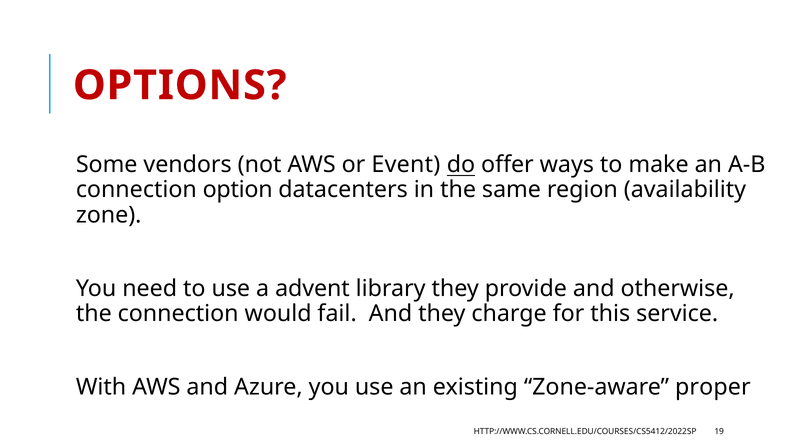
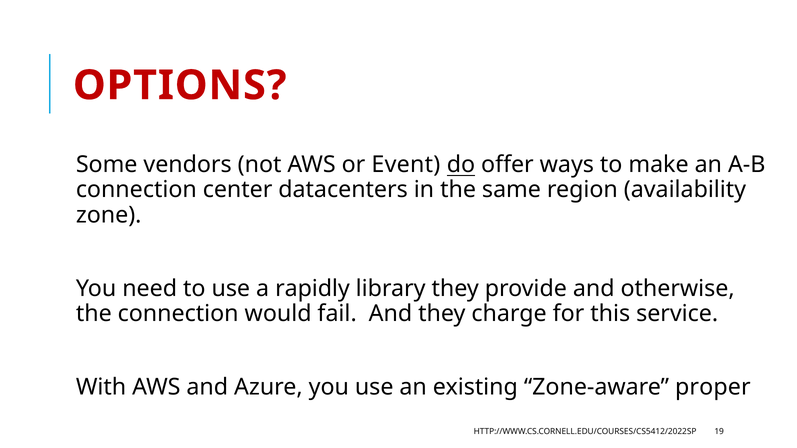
option: option -> center (238, 190)
advent: advent -> rapidly (312, 289)
